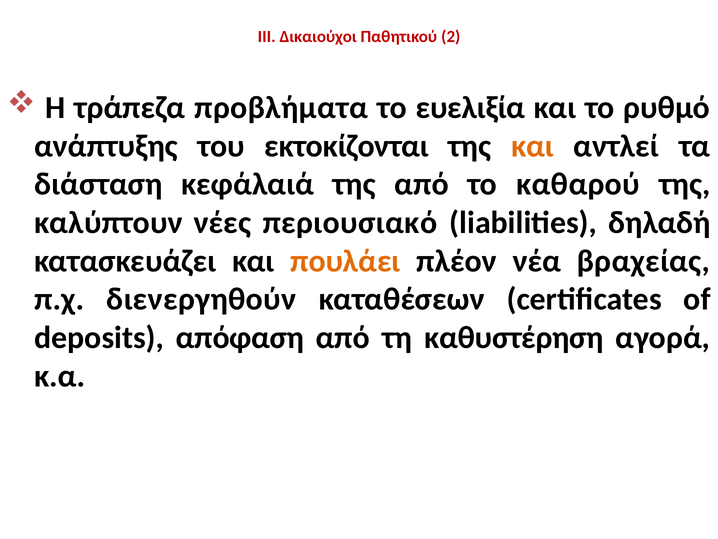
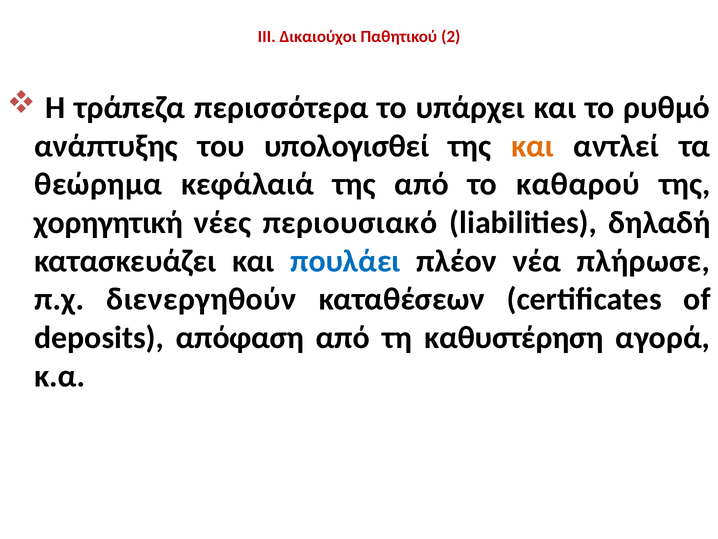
προβλήματα: προβλήματα -> περισσότερα (281, 108)
ευελιξία: ευελιξία -> υπάρχει (470, 108)
εκτοκίζονται: εκτοκίζονται -> υπολογισθεί (347, 146)
διάσταση: διάσταση -> θεώρημα (98, 184)
καλύπτουν: καλύπτουν -> χορηγητική (109, 223)
πουλάει colour: orange -> blue (345, 261)
βραχείας: βραχείας -> πλήρωσε (643, 261)
